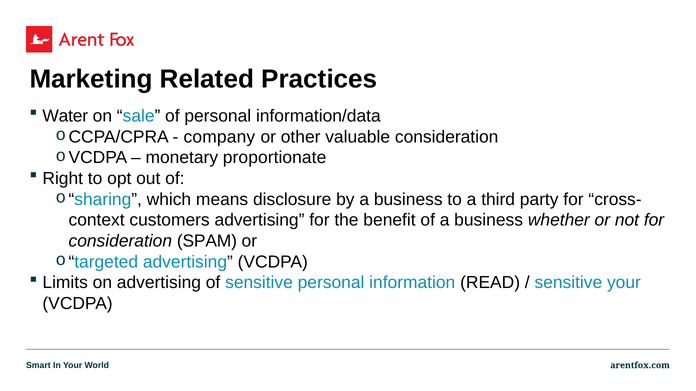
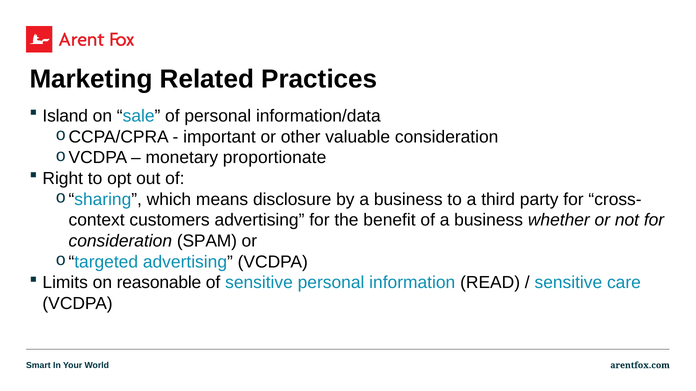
Water: Water -> Island (65, 116)
company: company -> important (219, 137)
on advertising: advertising -> reasonable (159, 283)
sensitive your: your -> care (624, 283)
